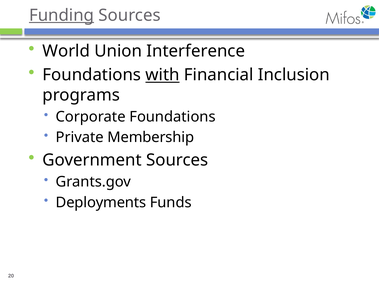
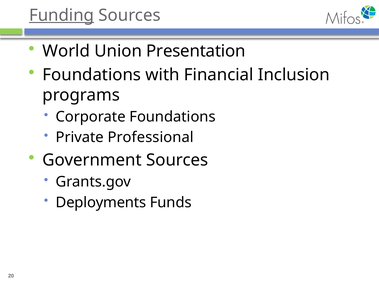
Interference: Interference -> Presentation (196, 51)
with underline: present -> none (162, 75)
Membership: Membership -> Professional (151, 137)
